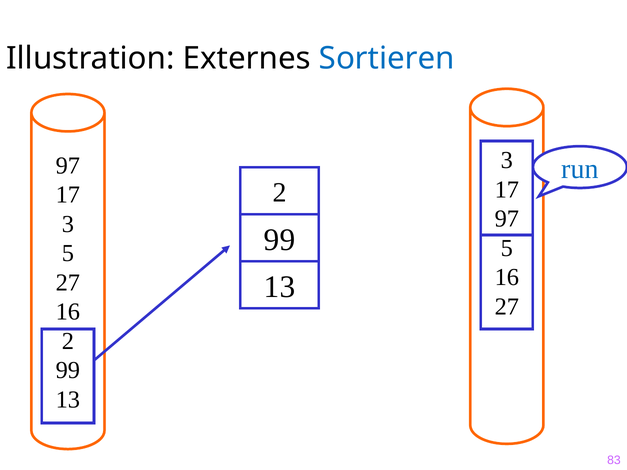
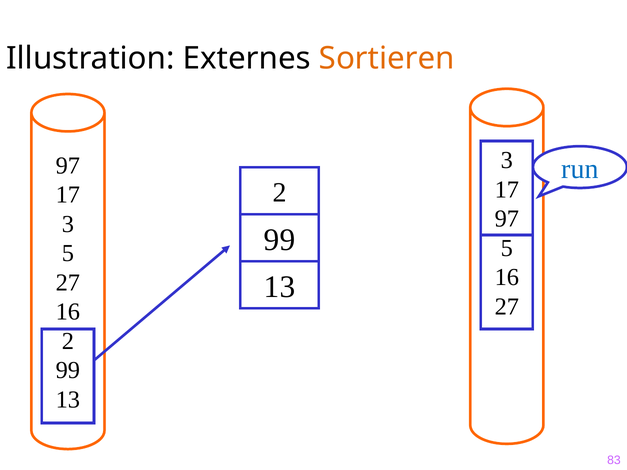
Sortieren colour: blue -> orange (387, 59)
